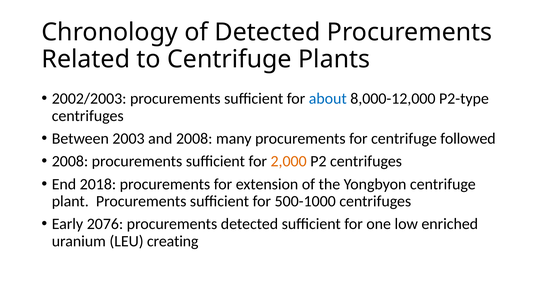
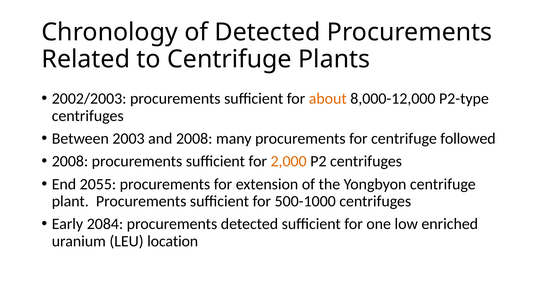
about colour: blue -> orange (328, 99)
2018: 2018 -> 2055 (98, 184)
2076: 2076 -> 2084 (105, 224)
creating: creating -> location (173, 242)
